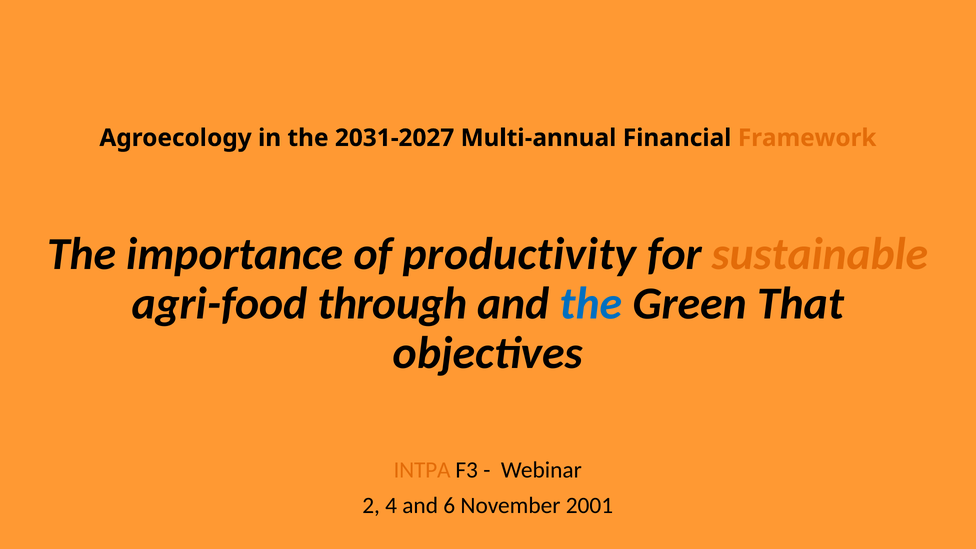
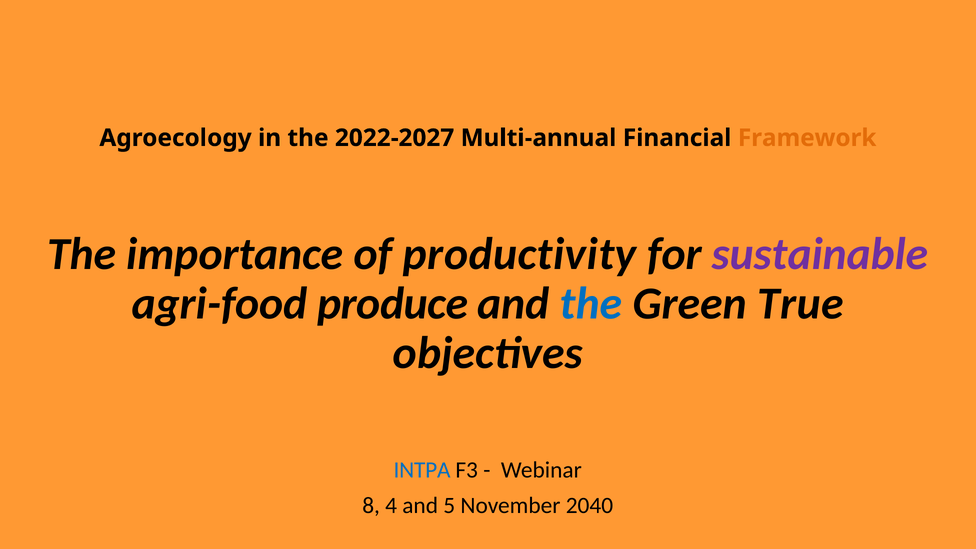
2031-2027: 2031-2027 -> 2022-2027 (395, 138)
sustainable colour: orange -> purple (820, 254)
through: through -> produce (393, 304)
That: That -> True (800, 304)
INTPA colour: orange -> blue (422, 470)
2: 2 -> 8 (371, 505)
6: 6 -> 5 (449, 505)
2001: 2001 -> 2040 (589, 505)
